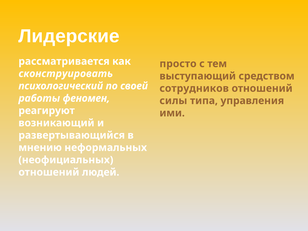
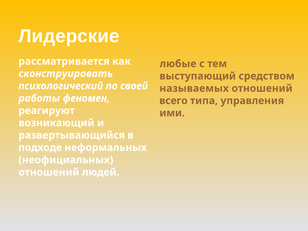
просто: просто -> любые (178, 64)
сотрудников: сотрудников -> называемых (194, 88)
силы: силы -> всего (173, 101)
мнению: мнению -> подходе (40, 148)
